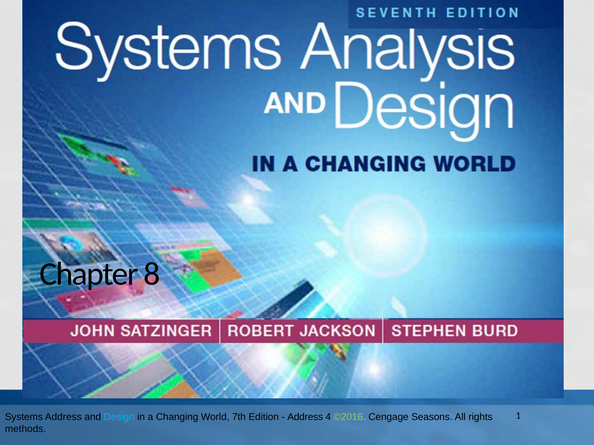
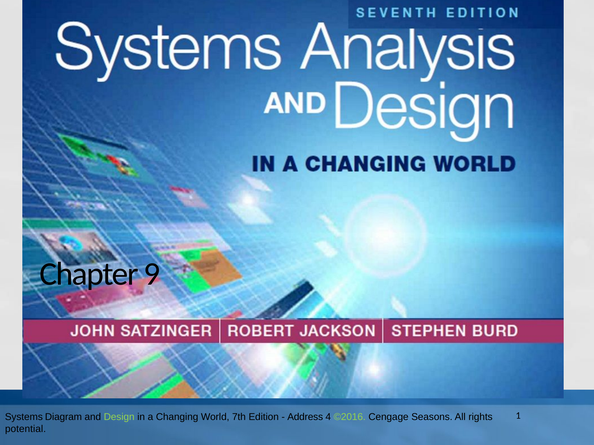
8: 8 -> 9 (152, 274)
Systems Address: Address -> Diagram (63, 417)
Design colour: light blue -> light green (119, 417)
methods: methods -> potential (26, 429)
